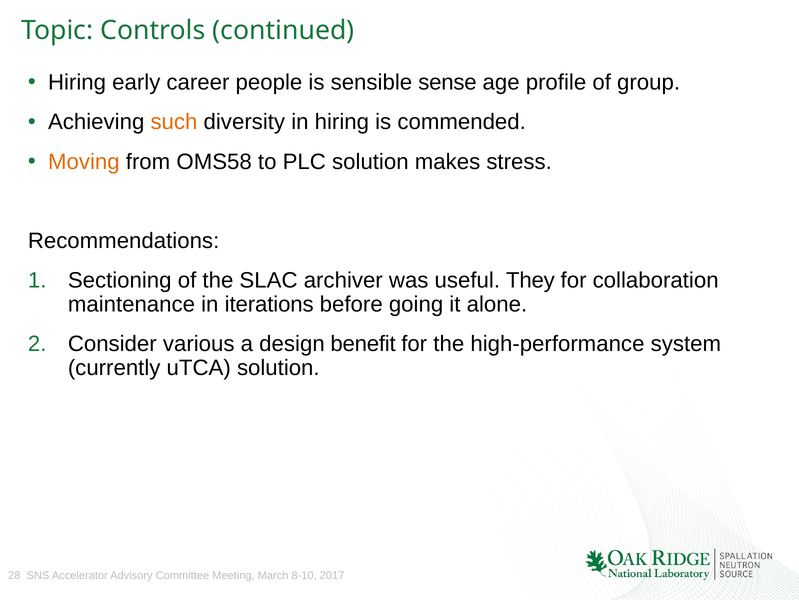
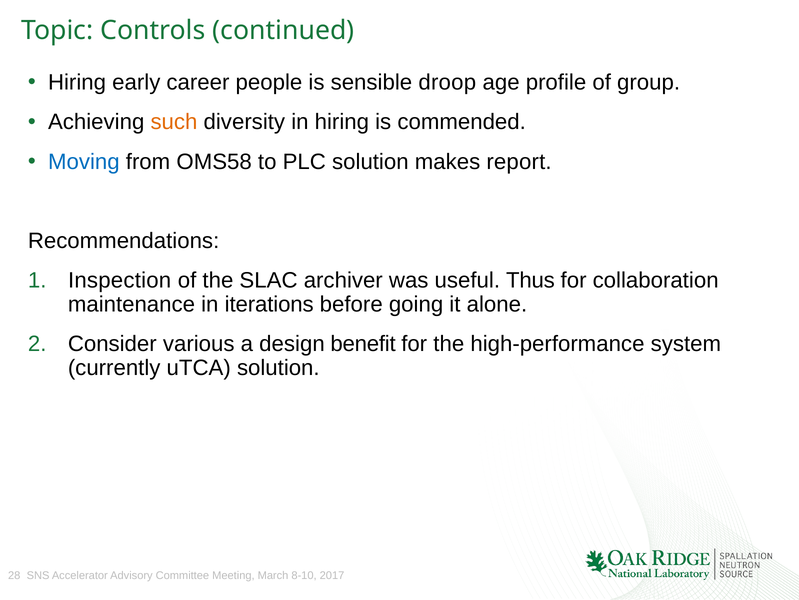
sense: sense -> droop (447, 82)
Moving colour: orange -> blue (84, 161)
stress: stress -> report (519, 161)
Sectioning: Sectioning -> Inspection (120, 280)
They: They -> Thus (530, 280)
